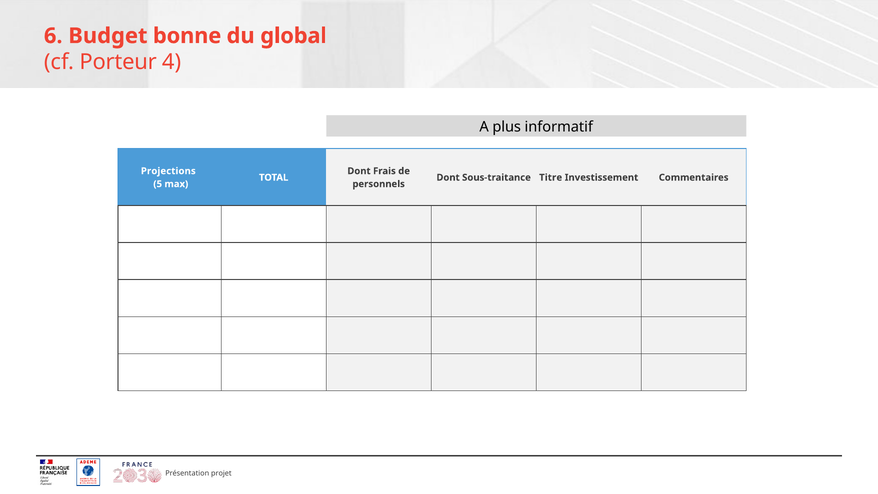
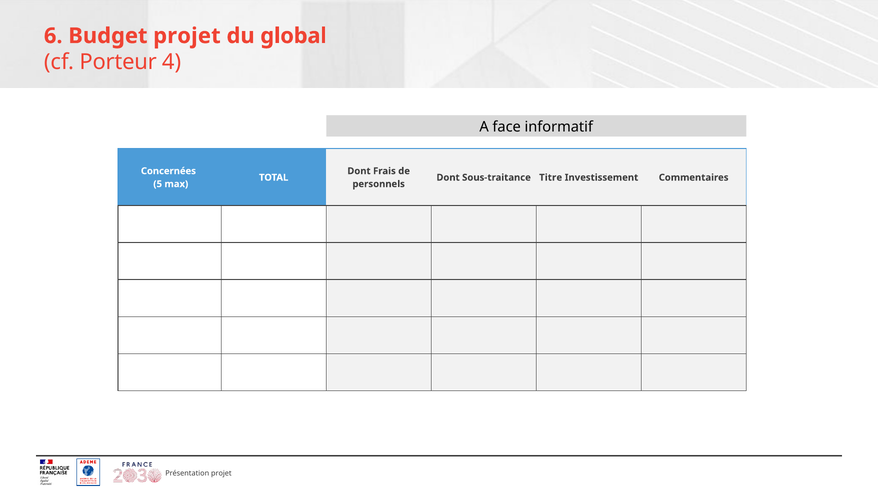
Budget bonne: bonne -> projet (187, 36)
plus: plus -> face (507, 127)
Projections: Projections -> Concernées (168, 171)
